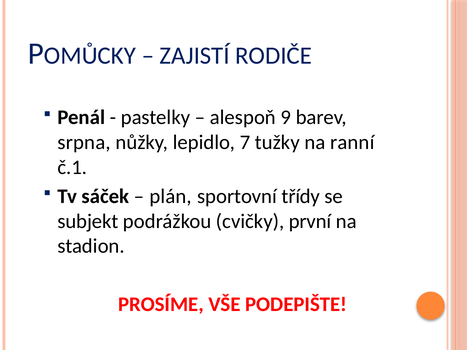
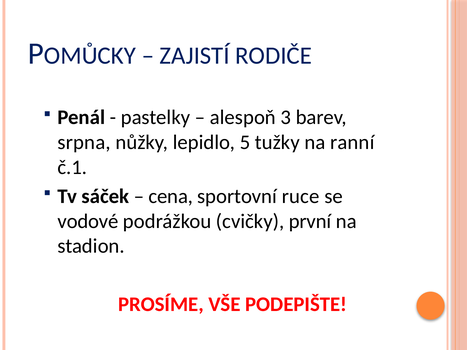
9: 9 -> 3 (286, 117)
7: 7 -> 5 (245, 142)
plán: plán -> cena (171, 196)
třídy: třídy -> ruce (301, 196)
subjekt: subjekt -> vodové (88, 221)
